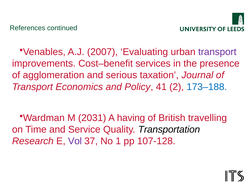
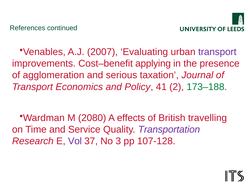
services: services -> applying (153, 64)
173–188 colour: blue -> green (207, 87)
2031: 2031 -> 2080 (92, 118)
having: having -> effects (131, 118)
Transportation colour: black -> purple (169, 130)
1: 1 -> 3 (118, 142)
